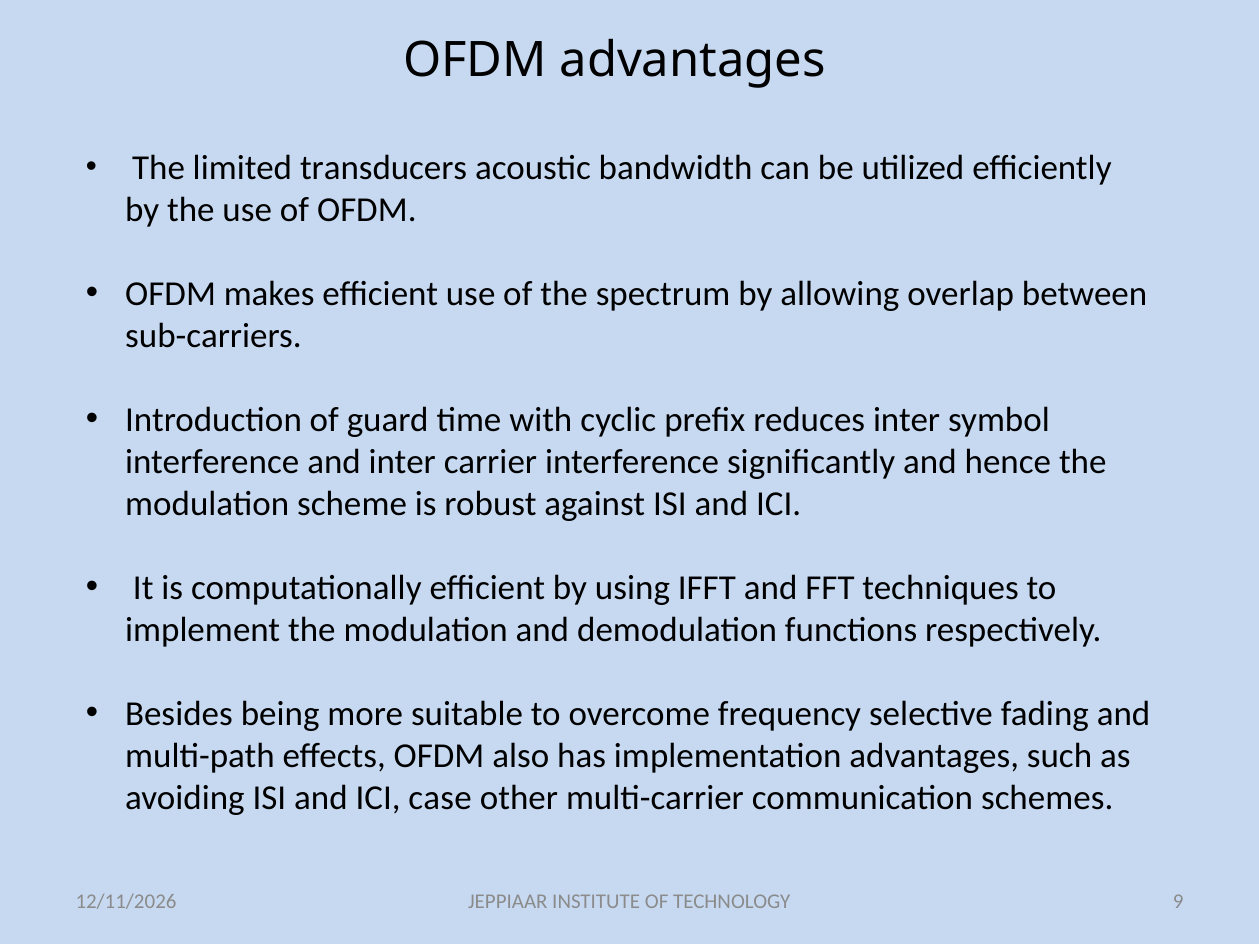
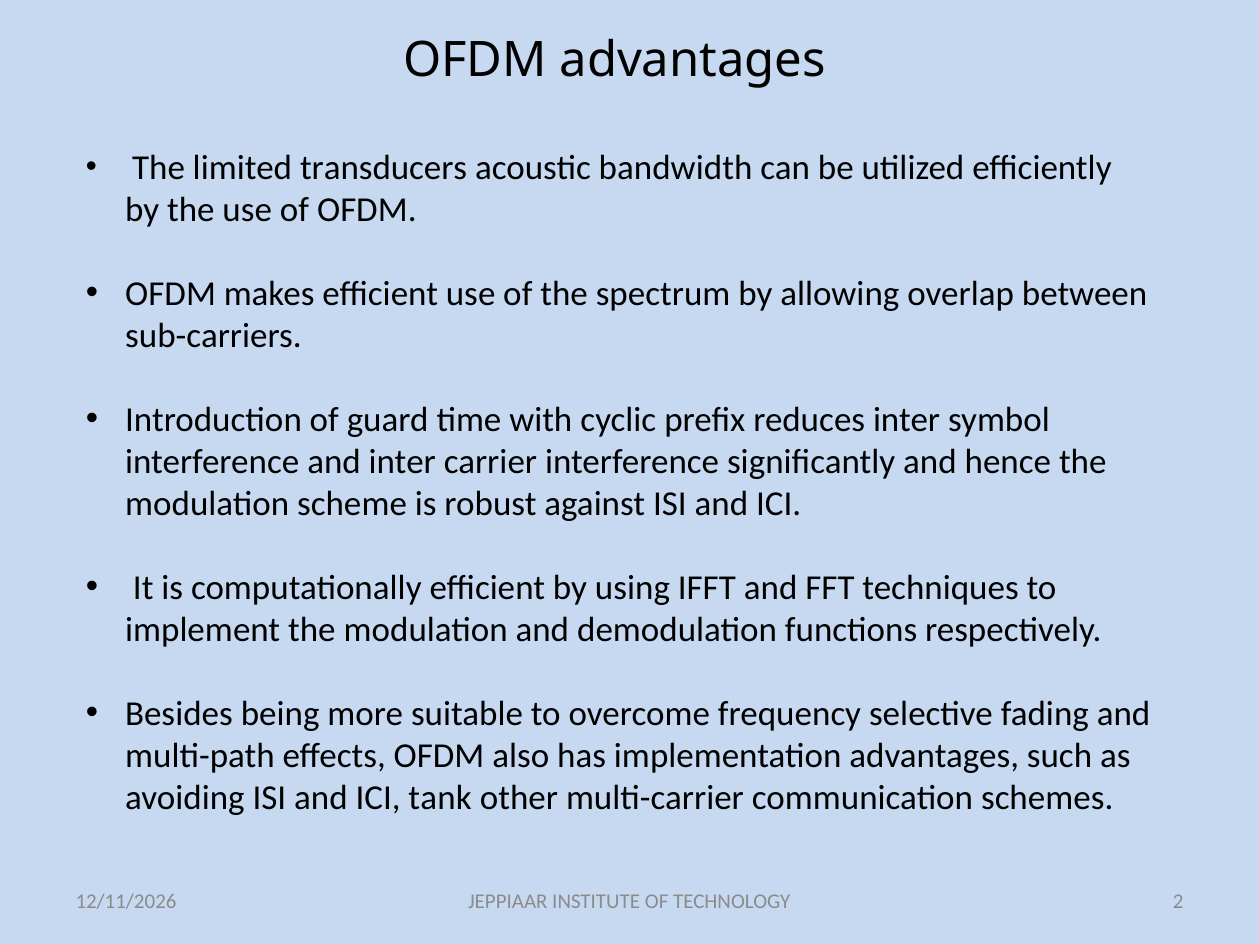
case: case -> tank (440, 798)
9: 9 -> 2 (1178, 902)
